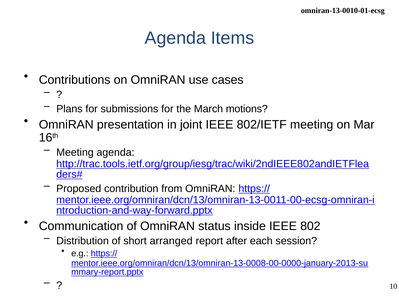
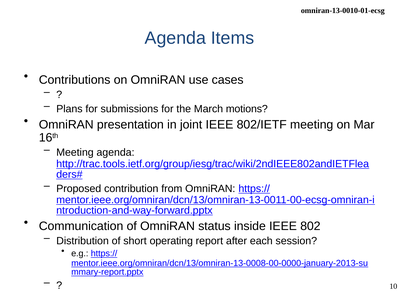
arranged: arranged -> operating (171, 241)
